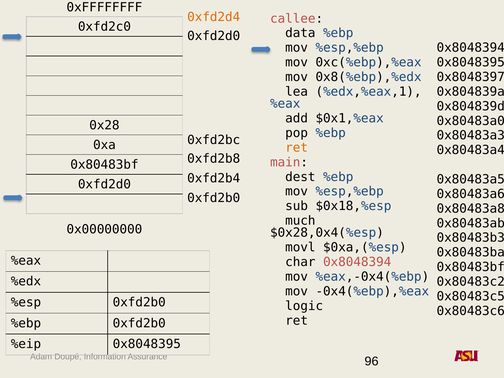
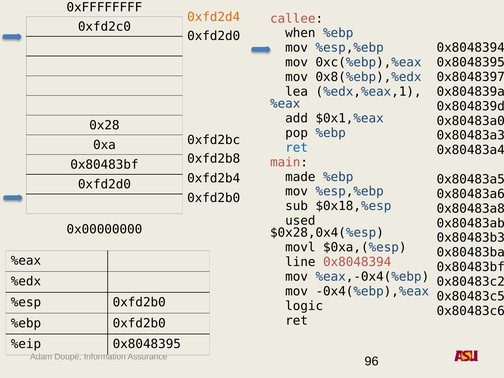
data: data -> when (300, 33)
ret colour: orange -> blue (297, 148)
dest: dest -> made (300, 177)
much: much -> used (300, 221)
char: char -> line (300, 262)
